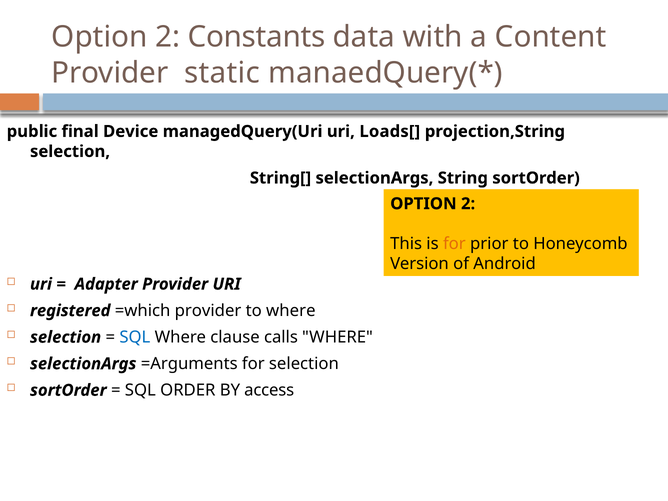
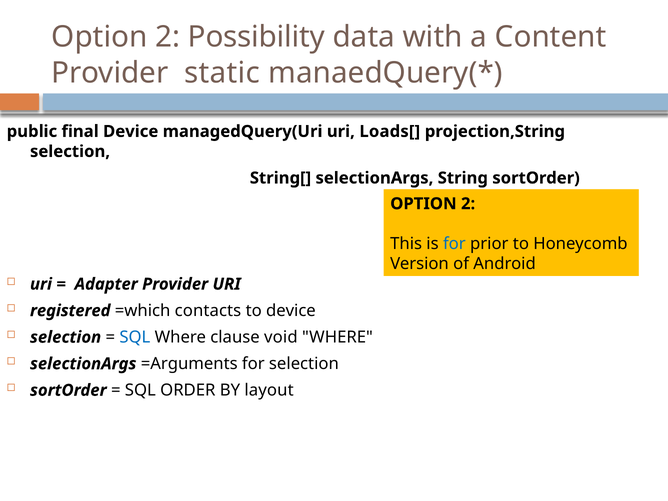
Constants: Constants -> Possibility (256, 37)
for colour: orange -> blue (454, 244)
=which provider: provider -> contacts (208, 311)
to where: where -> device (291, 311)
calls: calls -> void (281, 337)
access: access -> layout (269, 390)
